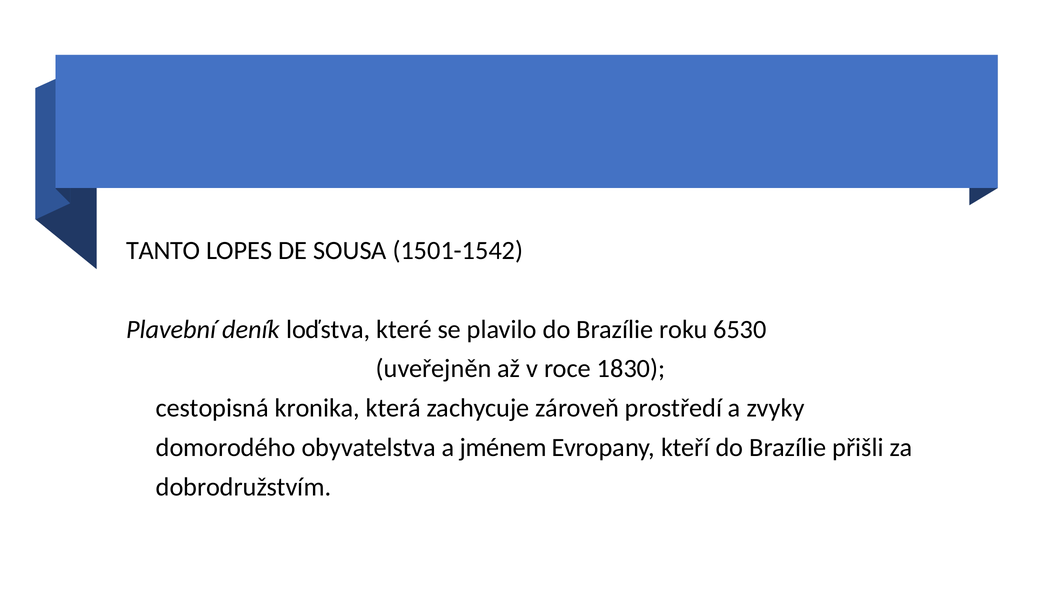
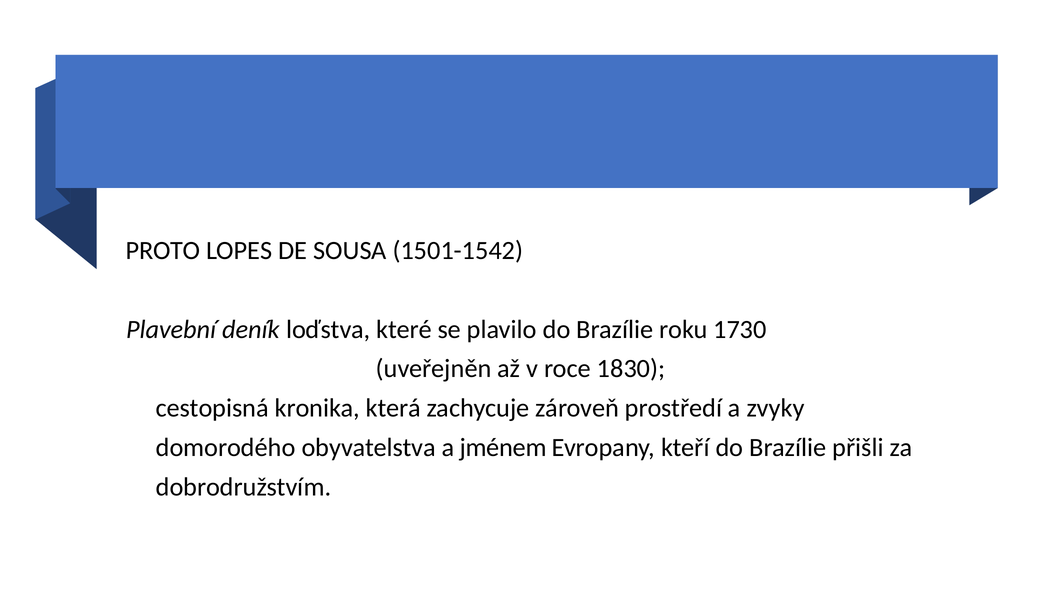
TANTO: TANTO -> PROTO (163, 251)
6530: 6530 -> 1730 (740, 330)
